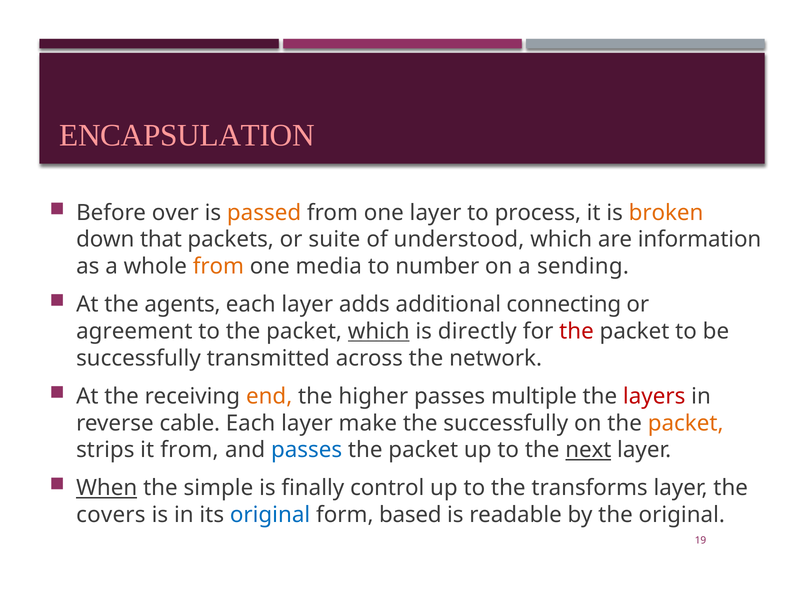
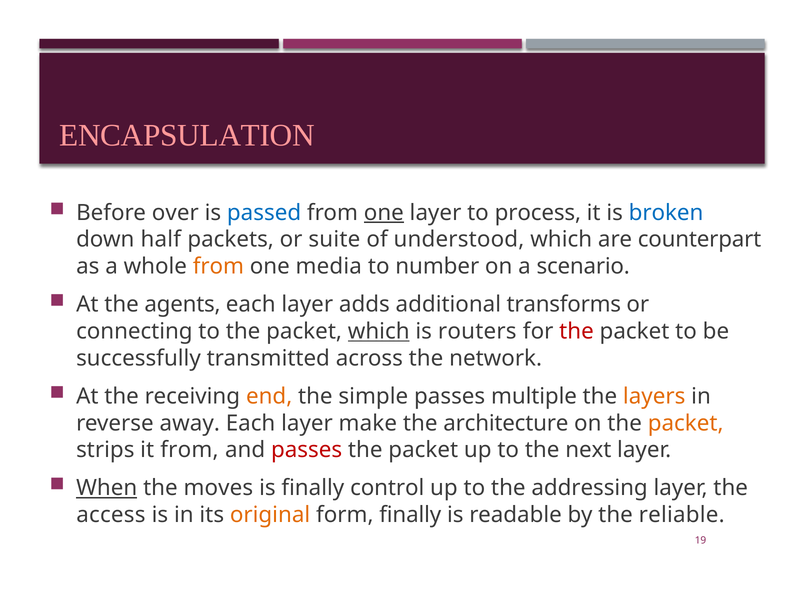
passed colour: orange -> blue (264, 213)
one underline: none -> present (384, 213)
broken colour: orange -> blue (666, 213)
that: that -> half (161, 240)
information: information -> counterpart (700, 240)
sending: sending -> scenario (583, 266)
connecting: connecting -> transforms (564, 304)
agreement: agreement -> connecting (134, 331)
directly: directly -> routers (477, 331)
higher: higher -> simple (373, 396)
layers colour: red -> orange (654, 396)
cable: cable -> away (190, 423)
the successfully: successfully -> architecture (506, 423)
passes colour: blue -> red (307, 450)
next underline: present -> none (588, 450)
simple: simple -> moves (218, 488)
transforms: transforms -> addressing (590, 488)
covers: covers -> access (111, 515)
original colour: blue -> orange (270, 515)
form based: based -> finally (410, 515)
the original: original -> reliable (682, 515)
